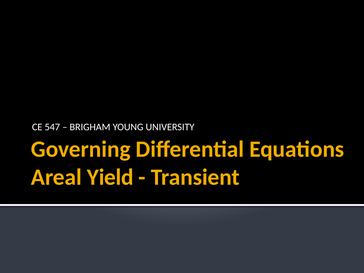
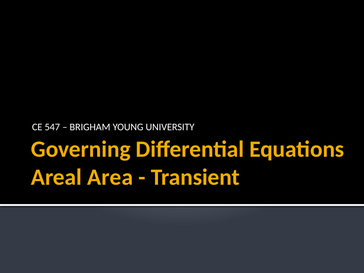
Yield: Yield -> Area (110, 177)
